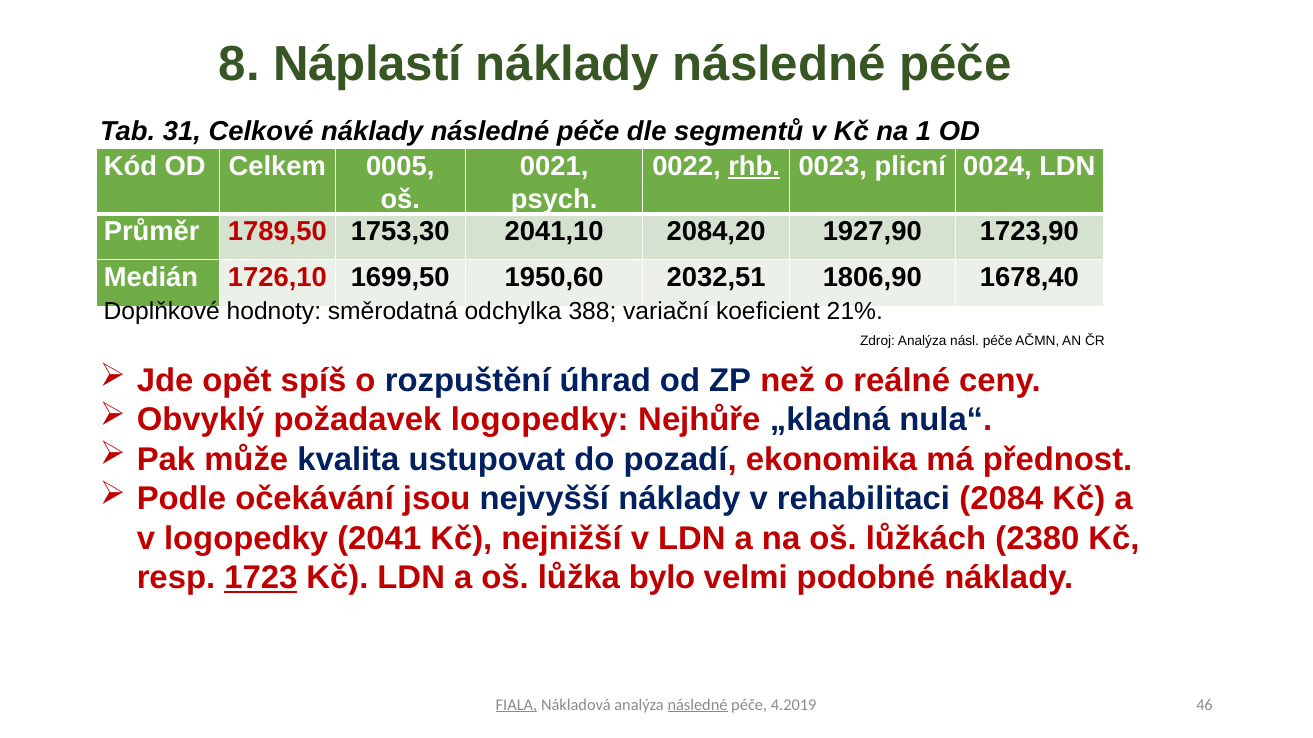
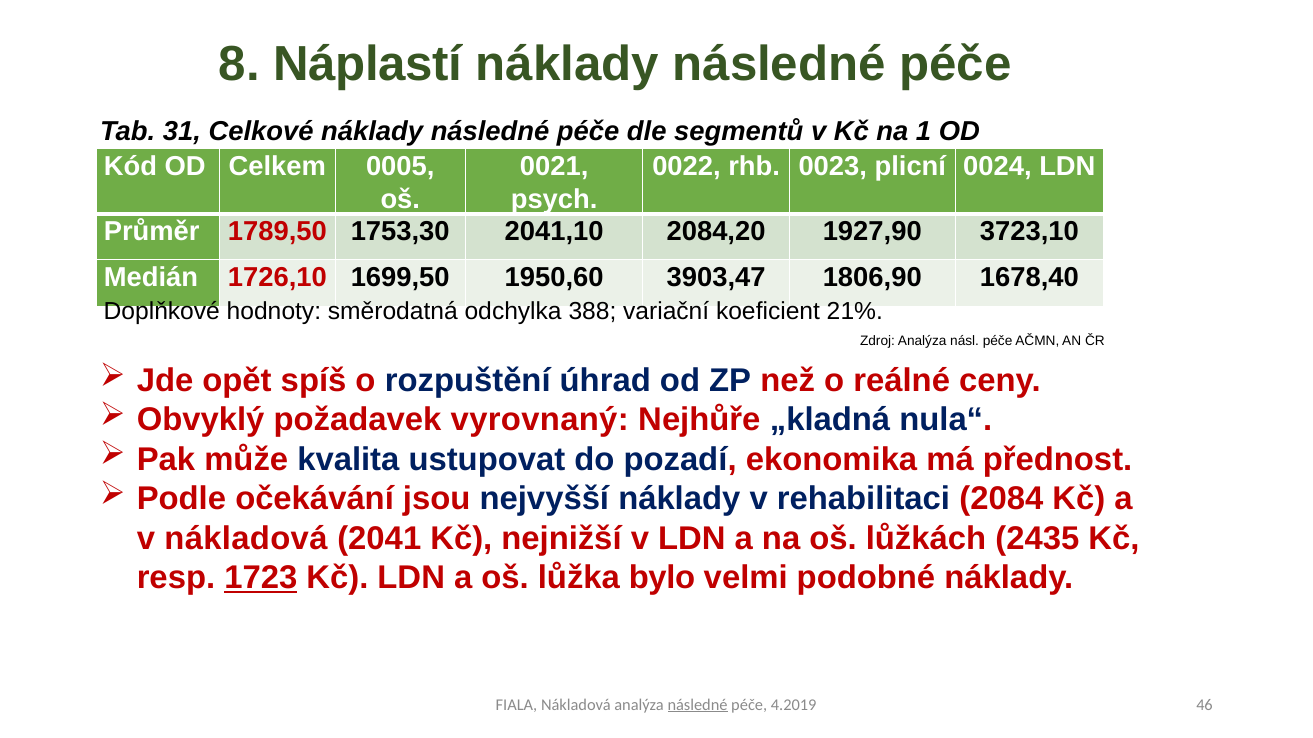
rhb underline: present -> none (754, 167)
1723,90: 1723,90 -> 3723,10 (1029, 232)
2032,51: 2032,51 -> 3903,47 (716, 277)
požadavek logopedky: logopedky -> vyrovnaný (540, 420)
v logopedky: logopedky -> nákladová (246, 539)
2380: 2380 -> 2435 (1037, 539)
FIALA underline: present -> none (516, 705)
